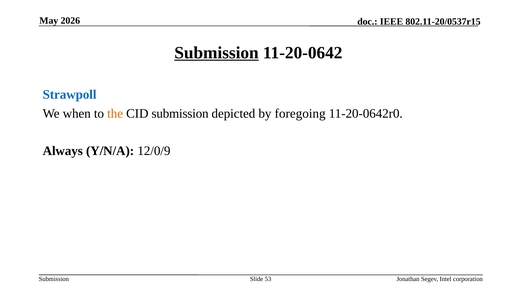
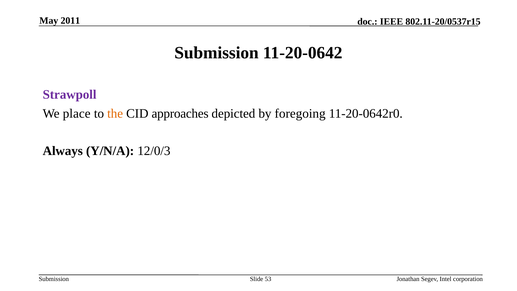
2026: 2026 -> 2011 (70, 21)
Submission underline: present -> none (217, 53)
Strawpoll colour: blue -> purple (70, 95)
when: when -> place (77, 113)
CID submission: submission -> approaches (180, 113)
12/0/9: 12/0/9 -> 12/0/3 (154, 151)
